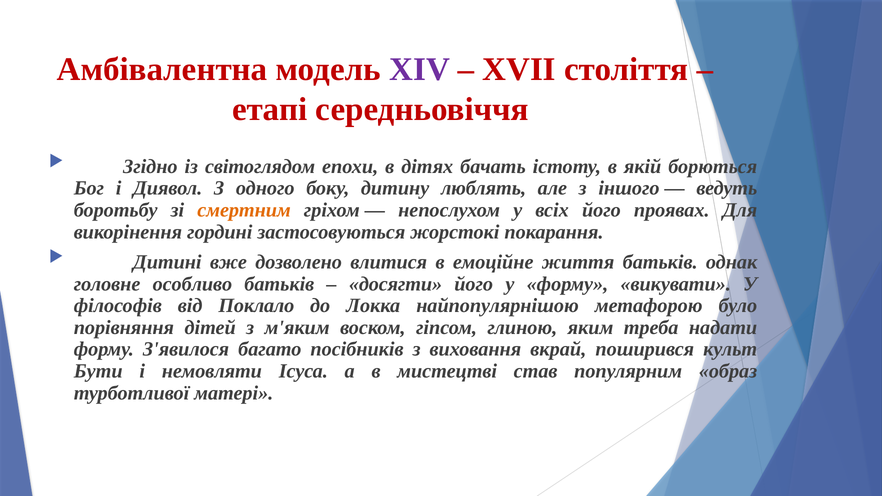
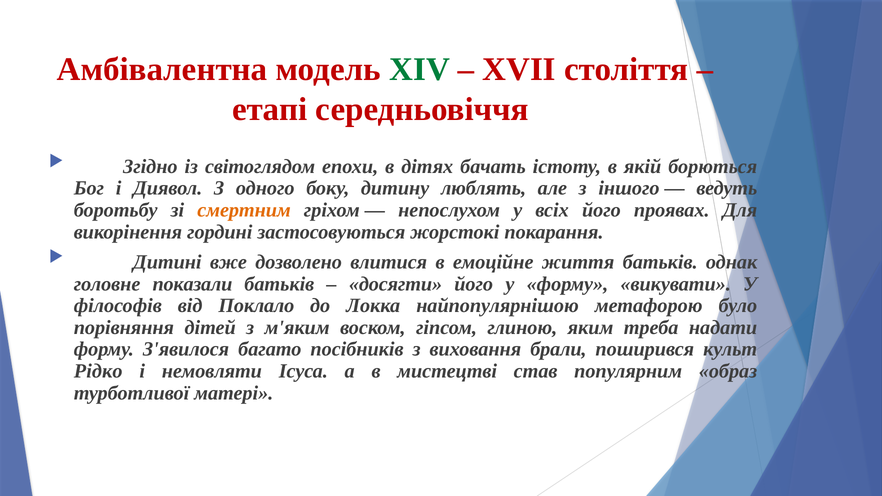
XIV colour: purple -> green (420, 70)
особливо: особливо -> показали (192, 284)
вкрай: вкрай -> брали (558, 349)
Бути: Бути -> Рідко (98, 371)
